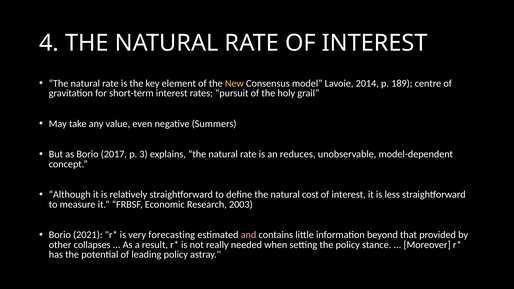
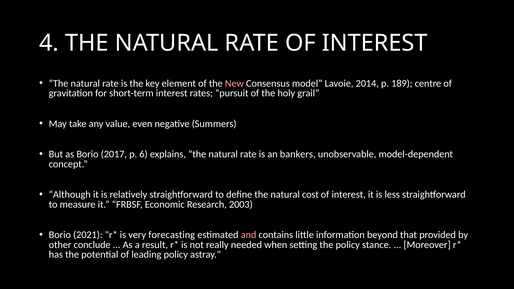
New colour: yellow -> pink (234, 83)
3: 3 -> 6 (144, 154)
reduces: reduces -> bankers (298, 154)
collapses: collapses -> conclude (92, 245)
